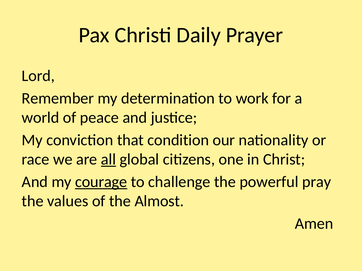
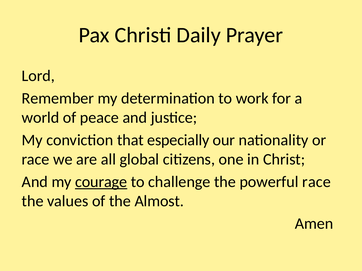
condition: condition -> especially (178, 140)
all underline: present -> none (108, 160)
powerful pray: pray -> race (317, 182)
